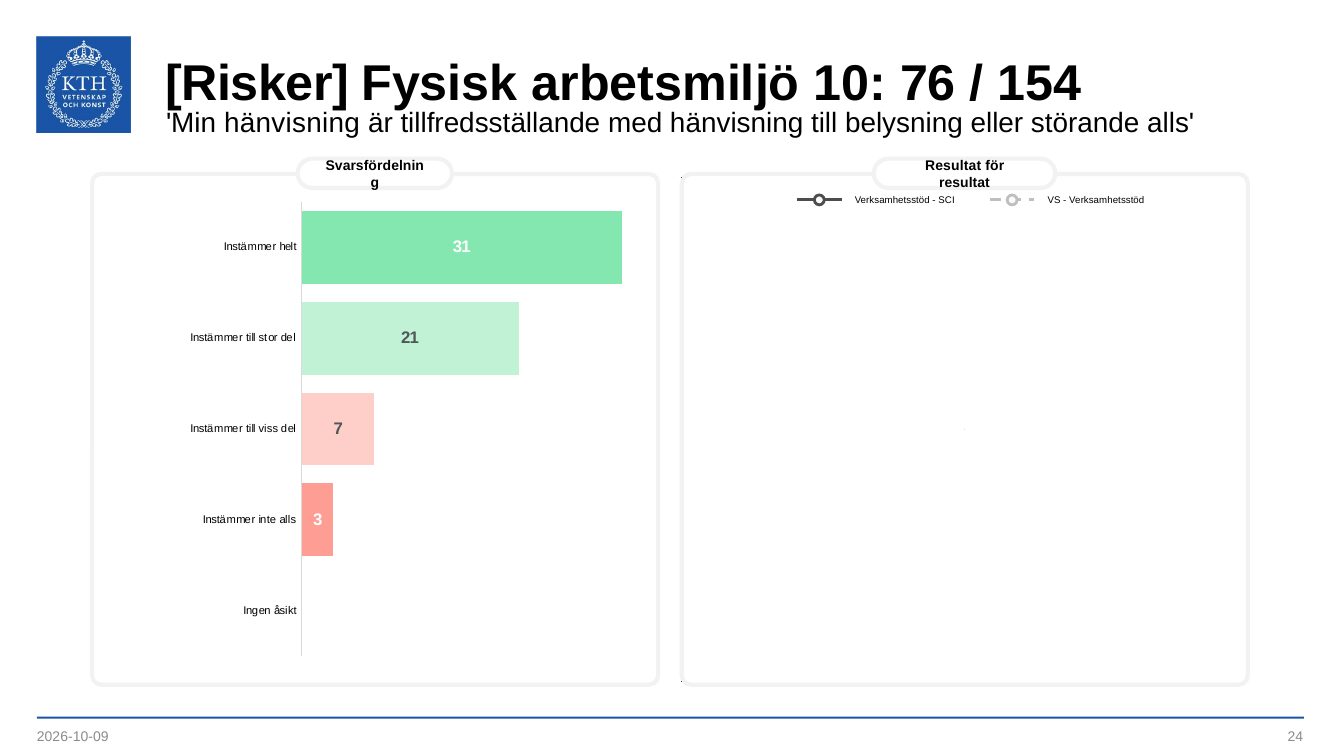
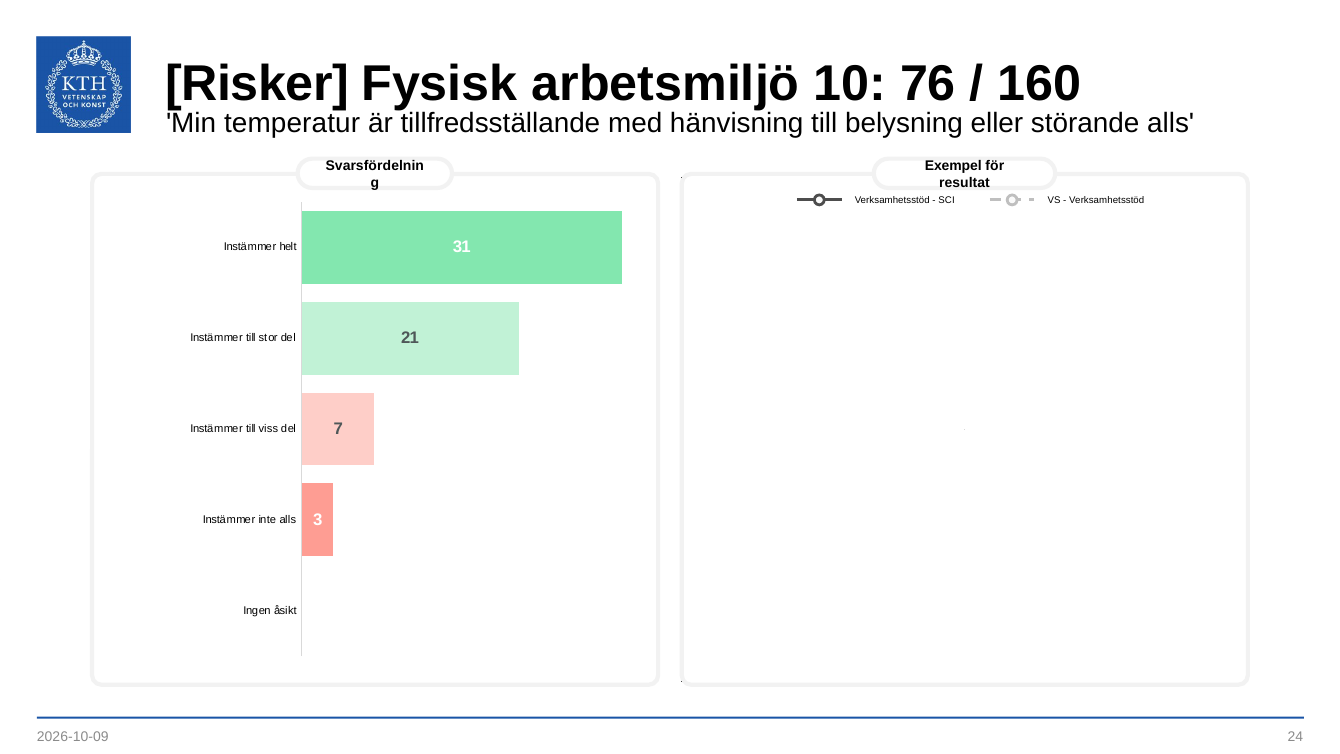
154: 154 -> 160 (1040, 84)
Min hänvisning: hänvisning -> temperatur (292, 123)
Resultat: Resultat -> Exempel (953, 166)
